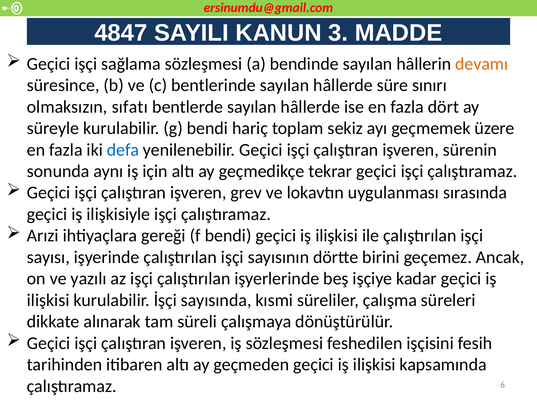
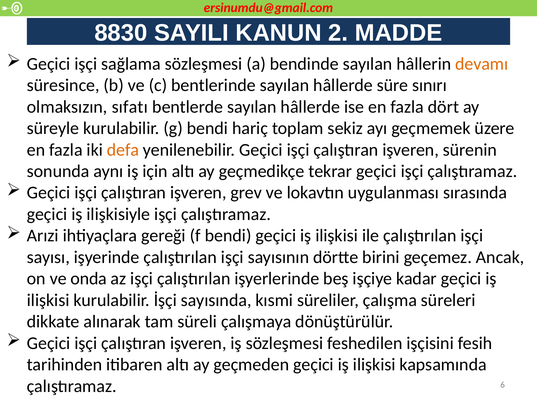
4847: 4847 -> 8830 (121, 33)
3: 3 -> 2 (338, 33)
defa colour: blue -> orange (123, 150)
yazılı: yazılı -> onda (89, 279)
